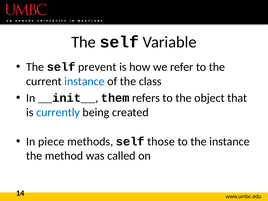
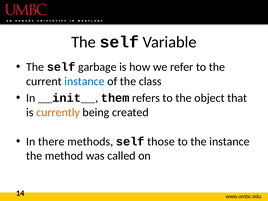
prevent: prevent -> garbage (97, 67)
currently colour: blue -> orange (58, 112)
piece: piece -> there (51, 141)
